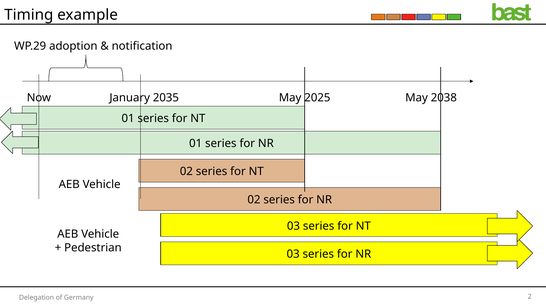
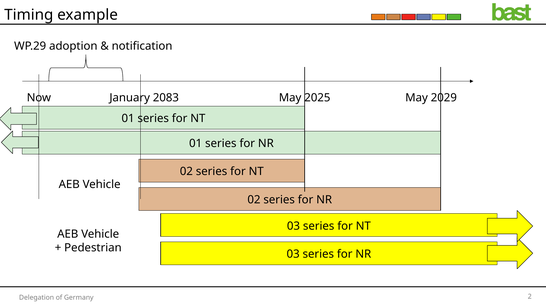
2035: 2035 -> 2083 (166, 98)
2038: 2038 -> 2029 (444, 98)
